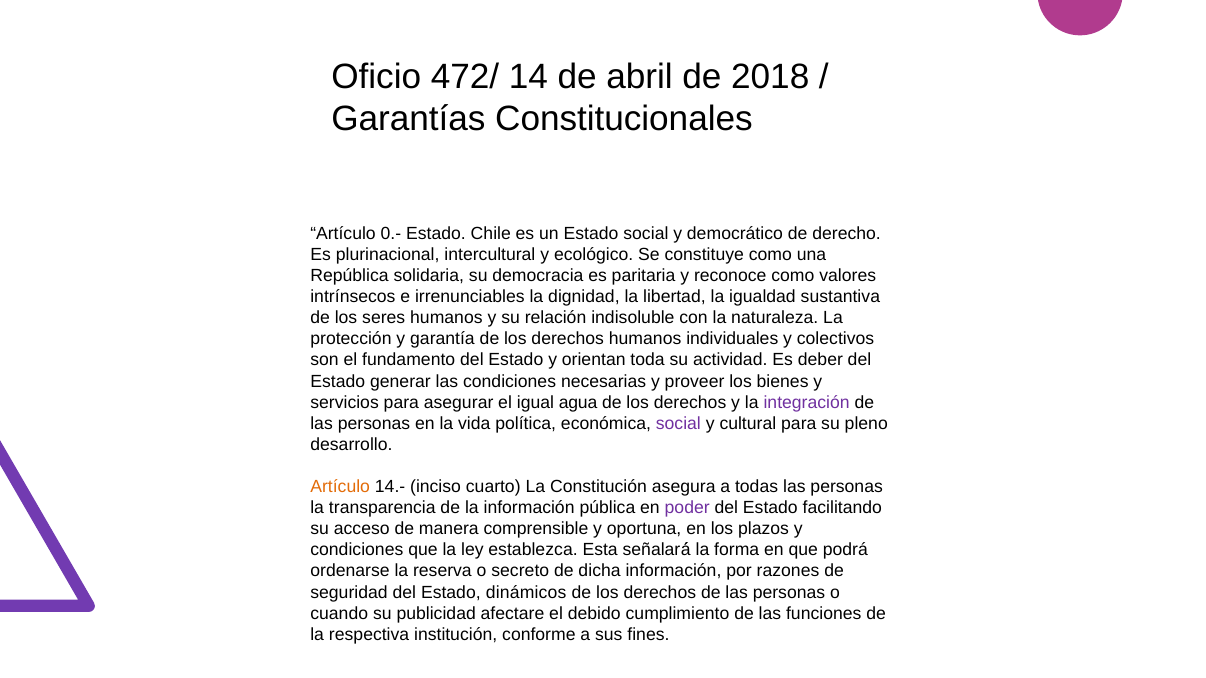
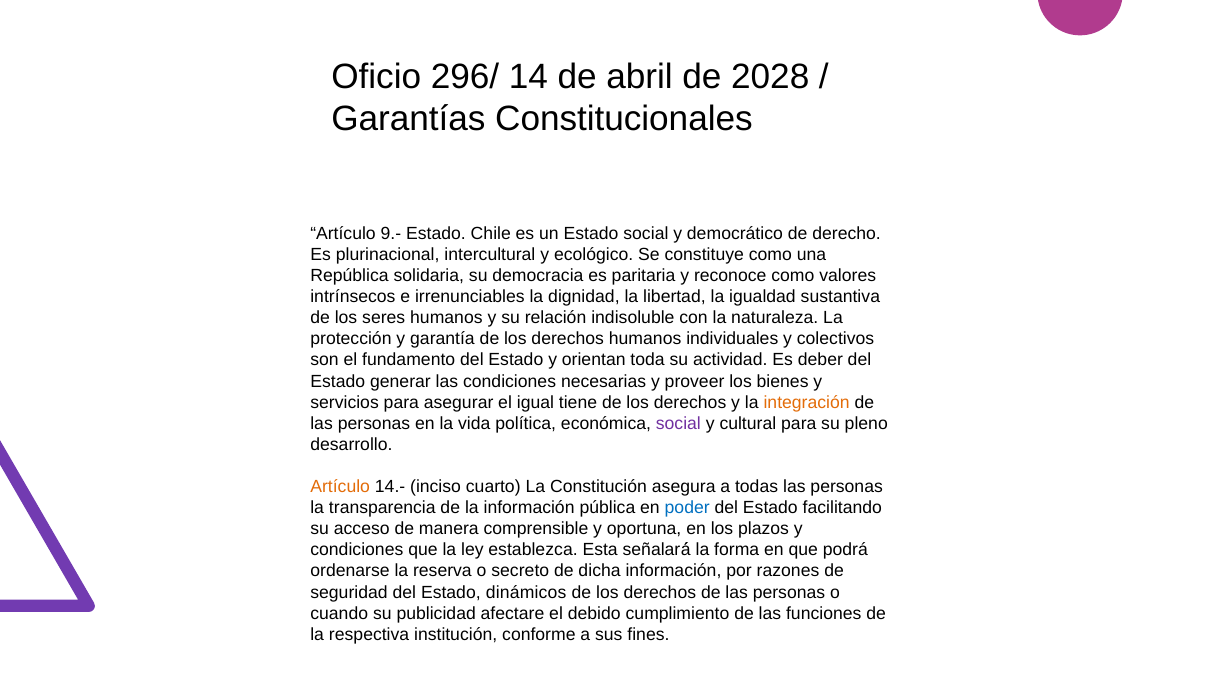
472/: 472/ -> 296/ (465, 77)
2018: 2018 -> 2028 (770, 77)
0.-: 0.- -> 9.- (391, 234)
agua: agua -> tiene (578, 403)
integración colour: purple -> orange (807, 403)
poder colour: purple -> blue (687, 508)
